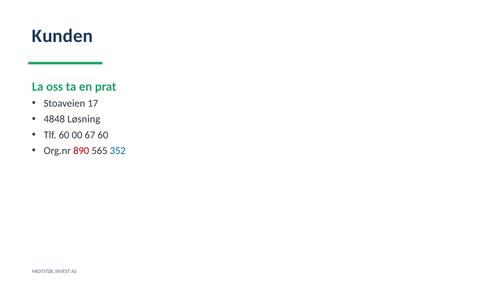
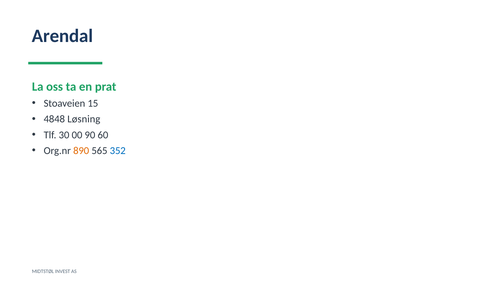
Kunden: Kunden -> Arendal (63, 36)
17: 17 -> 15 (93, 103)
Tlf 60: 60 -> 30 (64, 135)
67: 67 -> 90 (90, 135)
890 colour: red -> orange (81, 150)
